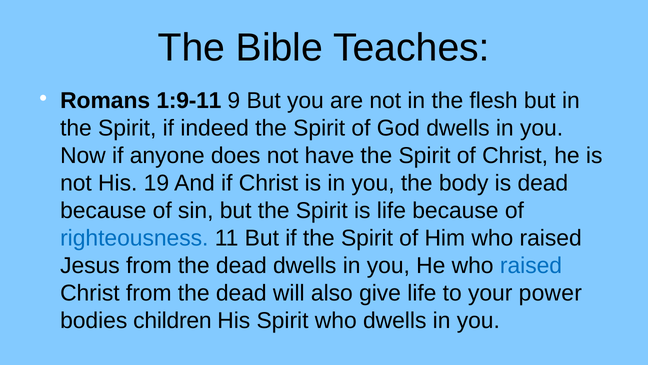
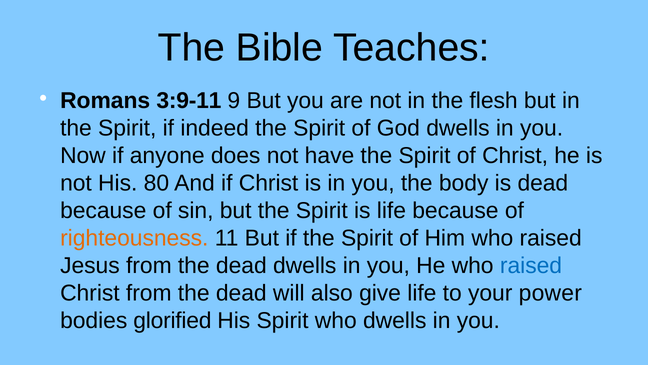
1:9-11: 1:9-11 -> 3:9-11 (189, 101)
19: 19 -> 80 (156, 183)
righteousness colour: blue -> orange (134, 238)
children: children -> glorified (172, 320)
